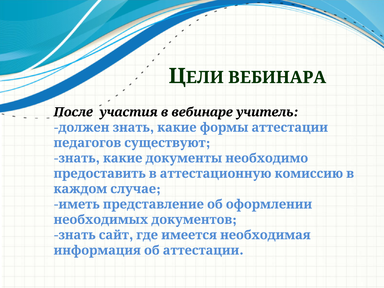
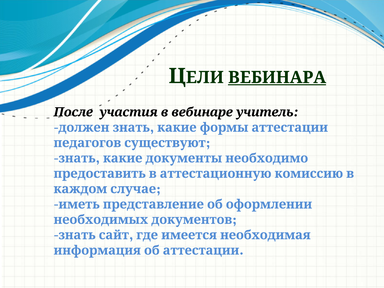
ВЕБИНАРА underline: none -> present (277, 77)
